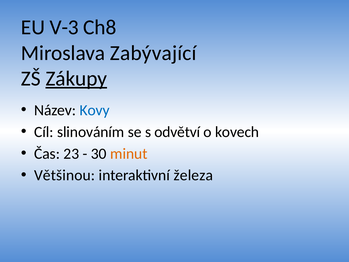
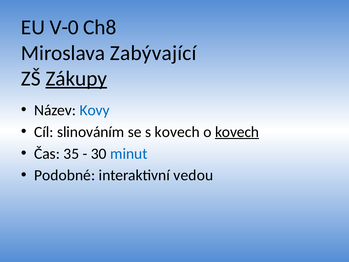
V-3: V-3 -> V-0 (64, 27)
s odvětví: odvětví -> kovech (177, 132)
kovech underline: none -> present (237, 132)
23: 23 -> 35 (71, 153)
minut colour: orange -> blue (129, 153)
Většinou: Většinou -> Podobné (65, 175)
železa: železa -> vedou (193, 175)
